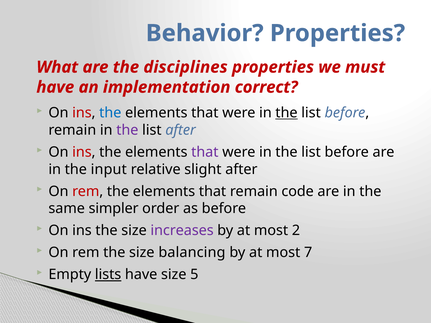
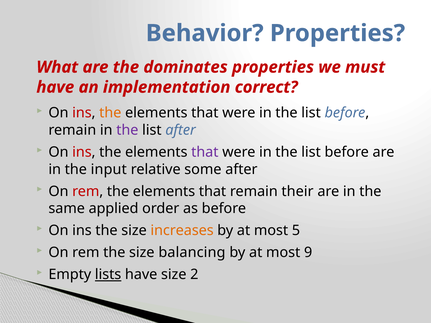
disciplines: disciplines -> dominates (186, 67)
the colour: blue -> orange (110, 113)
the underline: present -> none (286, 113)
slight: slight -> some (203, 169)
code: code -> their (298, 191)
simpler: simpler -> applied (114, 209)
increases colour: purple -> orange (182, 231)
2: 2 -> 5 (296, 231)
7: 7 -> 9 (308, 253)
5: 5 -> 2 (194, 275)
